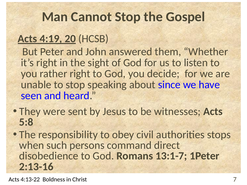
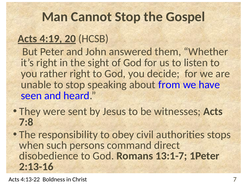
since: since -> from (169, 85)
5:8: 5:8 -> 7:8 (26, 122)
